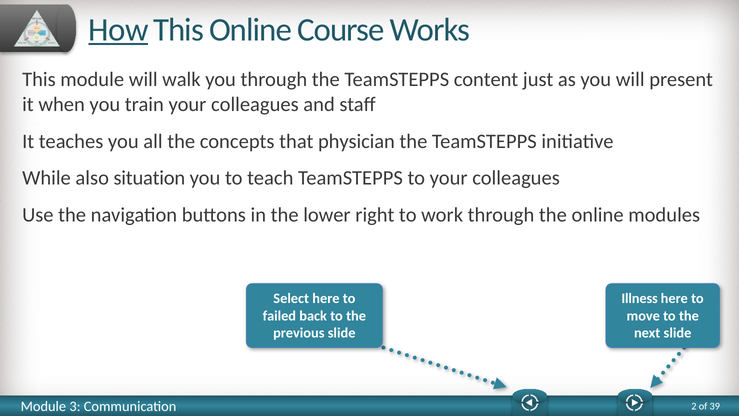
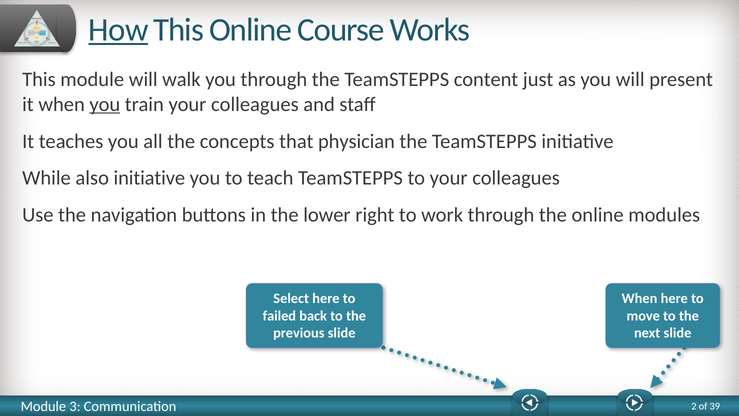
you underline: none -> present (105, 104)
also situation: situation -> initiative (149, 178)
Illness: Illness -> When (640, 298)
